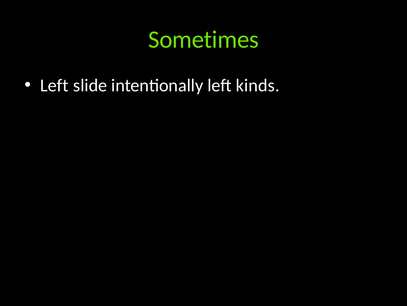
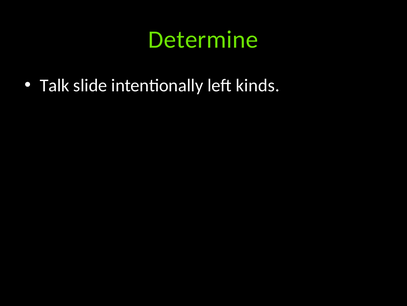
Sometimes: Sometimes -> Determine (203, 39)
Left: Left -> Talk (54, 85)
